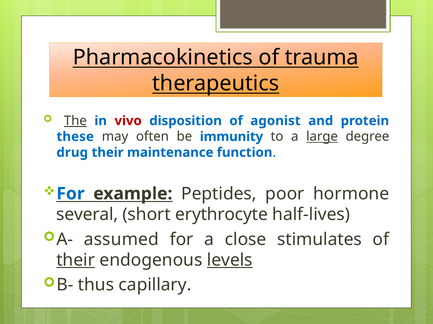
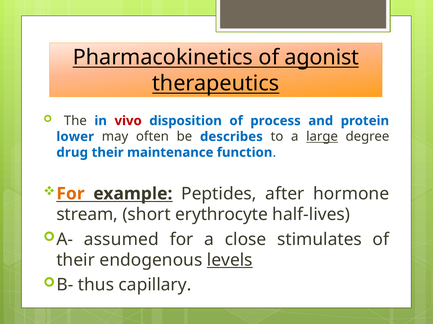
trauma: trauma -> agonist (322, 58)
The underline: present -> none (75, 121)
agonist: agonist -> process (276, 121)
these: these -> lower (75, 137)
immunity: immunity -> describes (231, 137)
For colour: blue -> orange (70, 194)
poor: poor -> after (285, 194)
several: several -> stream (87, 215)
their underline: present -> none (76, 261)
